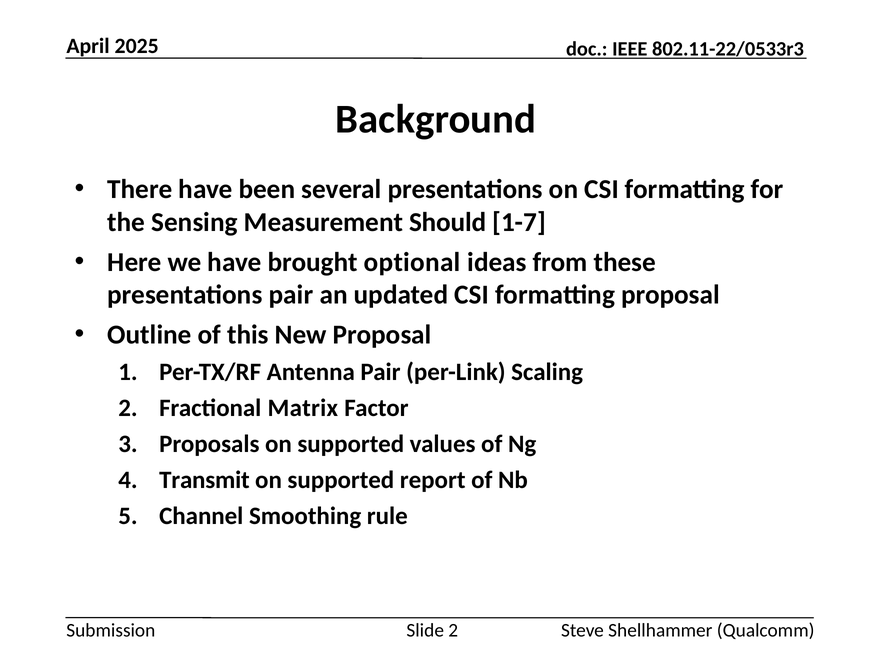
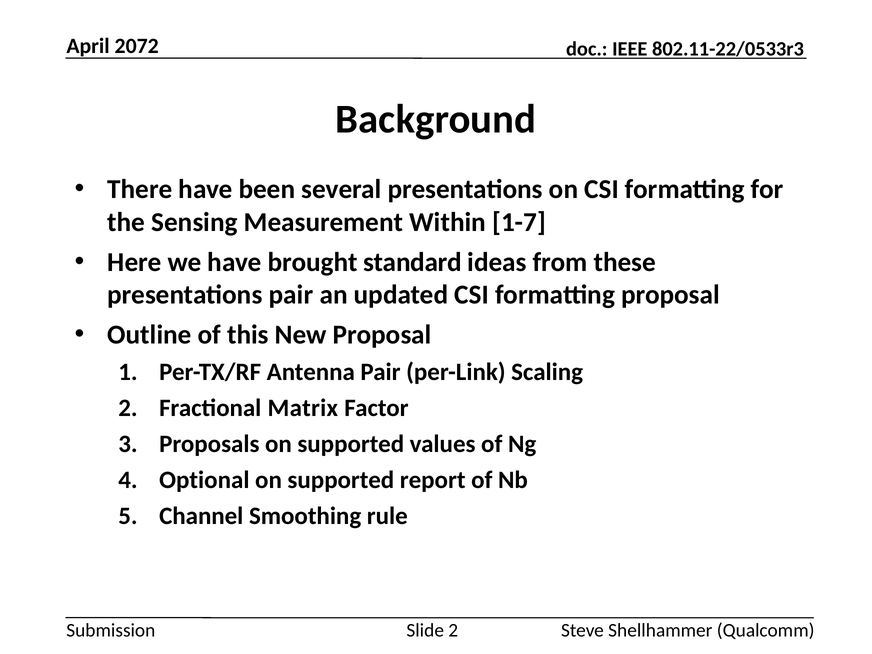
2025: 2025 -> 2072 (137, 46)
Should: Should -> Within (448, 222)
optional: optional -> standard (413, 262)
Transmit: Transmit -> Optional (204, 480)
